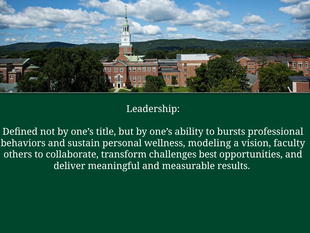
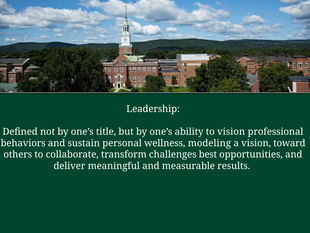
to bursts: bursts -> vision (231, 132)
faculty: faculty -> toward (289, 143)
